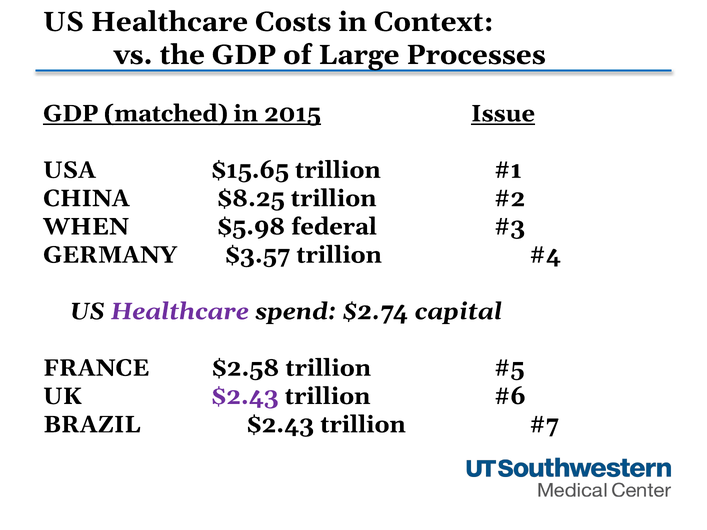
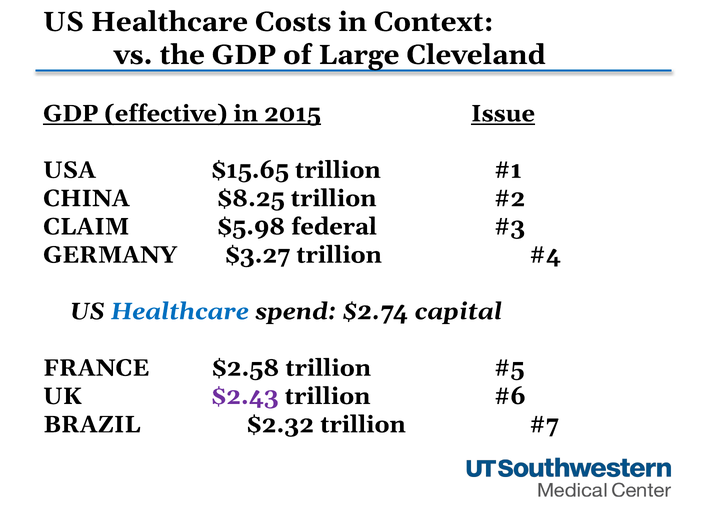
Processes: Processes -> Cleveland (476, 55)
matched: matched -> effective (166, 114)
WHEN: WHEN -> CLAIM (86, 227)
$3.57: $3.57 -> $3.27 (258, 255)
Healthcare colour: purple -> blue (180, 312)
BRAZIL $2.43: $2.43 -> $2.32 (280, 425)
